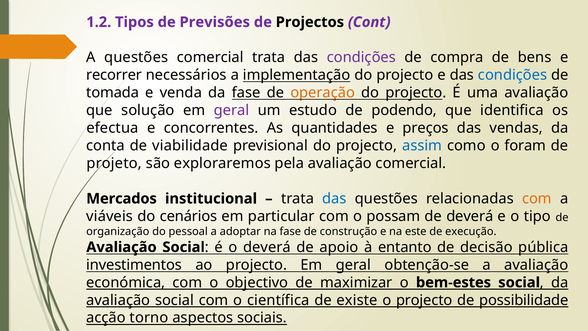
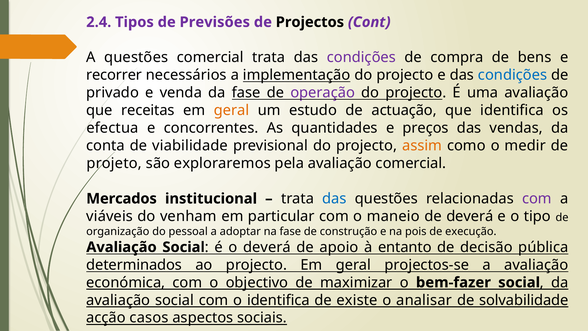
1.2: 1.2 -> 2.4 (99, 22)
tomada: tomada -> privado (113, 93)
operação colour: orange -> purple (323, 93)
solução: solução -> receitas (148, 110)
geral colour: purple -> orange (232, 110)
podendo: podendo -> actuação (404, 110)
assim colour: blue -> orange (422, 146)
foram: foram -> medir (525, 146)
com colour: orange -> purple (537, 198)
cenários: cenários -> venham (188, 216)
possam: possam -> maneio (393, 216)
este: este -> pois (416, 231)
investimentos: investimentos -> determinados (134, 265)
obtenção-se: obtenção-se -> projectos-se (427, 265)
bem-estes: bem-estes -> bem-fazer (453, 282)
o científica: científica -> identifica (278, 300)
o projecto: projecto -> analisar (424, 300)
possibilidade: possibilidade -> solvabilidade (524, 300)
torno: torno -> casos (149, 318)
